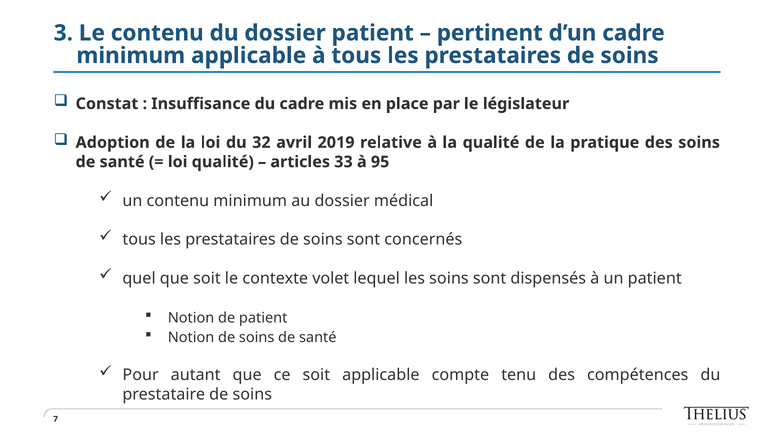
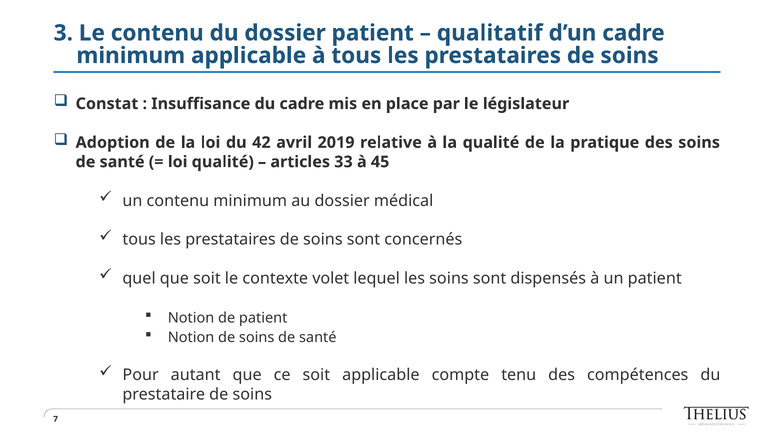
pertinent: pertinent -> qualitatif (490, 33)
32: 32 -> 42 (261, 142)
95: 95 -> 45 (380, 162)
